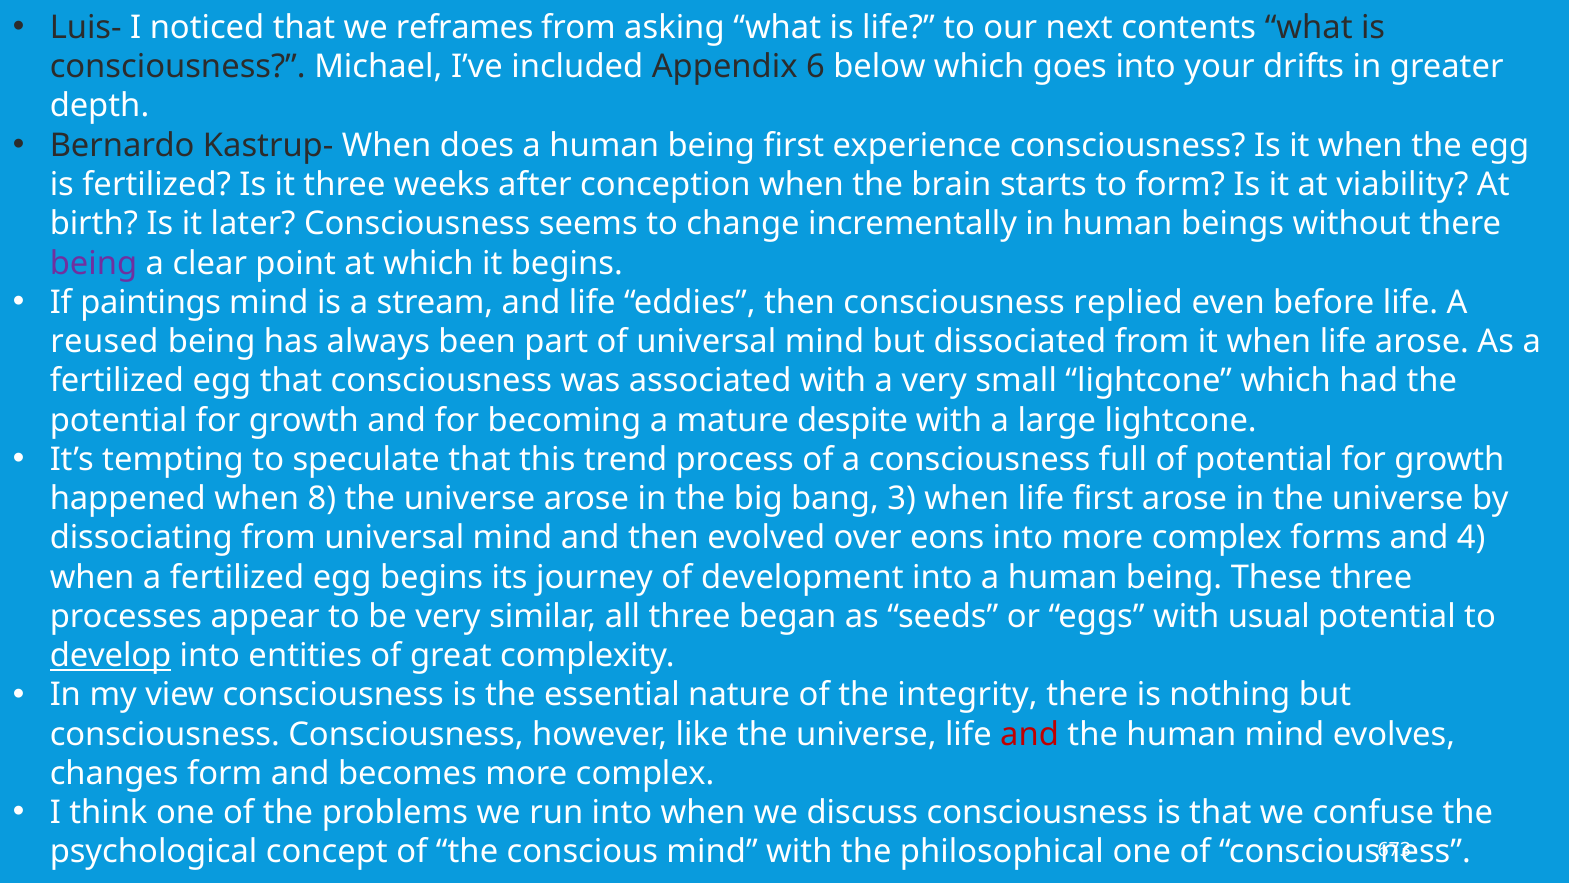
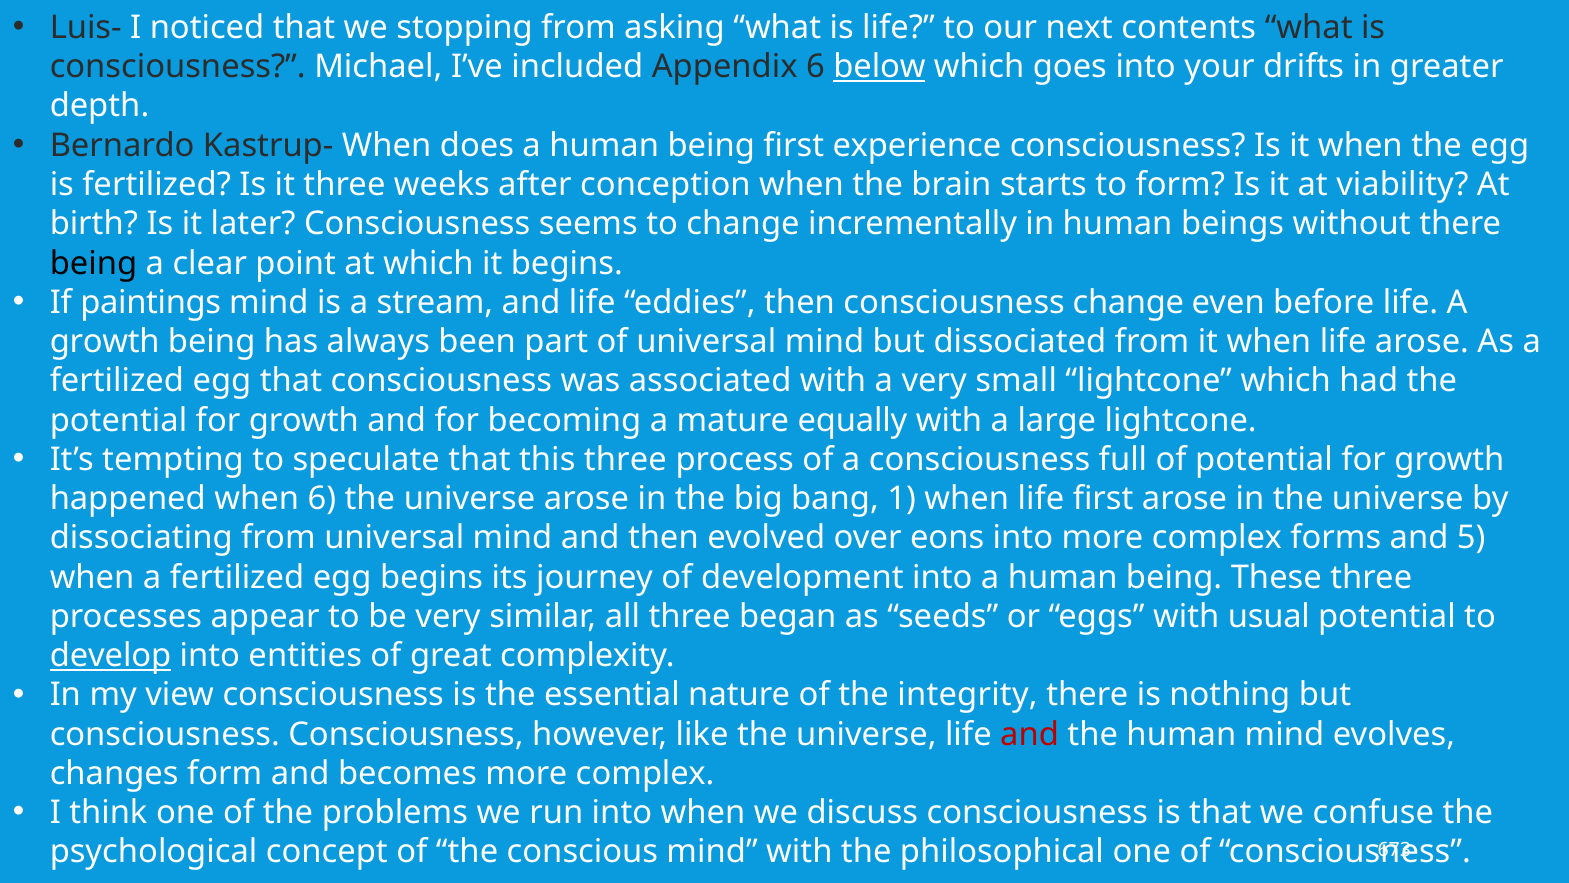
reframes: reframes -> stopping (465, 28)
below underline: none -> present (879, 67)
being colour: purple -> black (93, 263)
consciousness replied: replied -> change (1128, 302)
reused: reused -> growth (105, 342)
despite: despite -> equally (853, 420)
this trend: trend -> three (625, 459)
when 8: 8 -> 6 (322, 499)
3: 3 -> 1 (902, 499)
4: 4 -> 5 (1471, 538)
